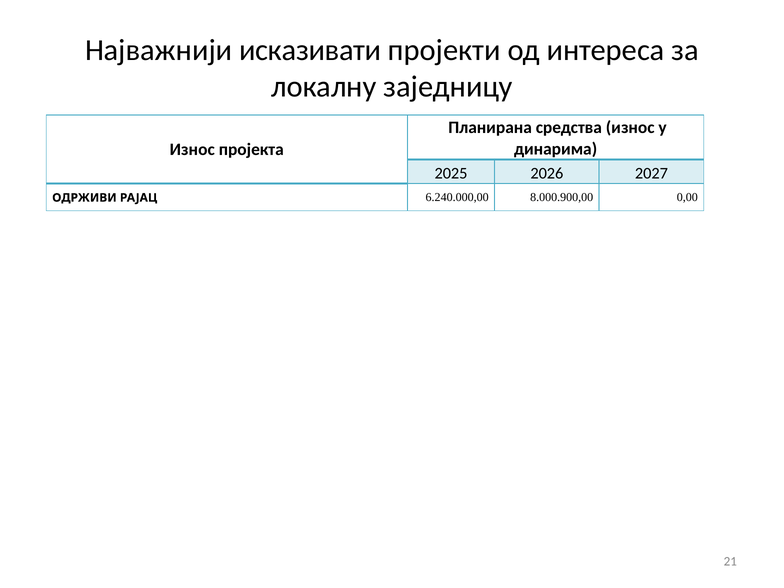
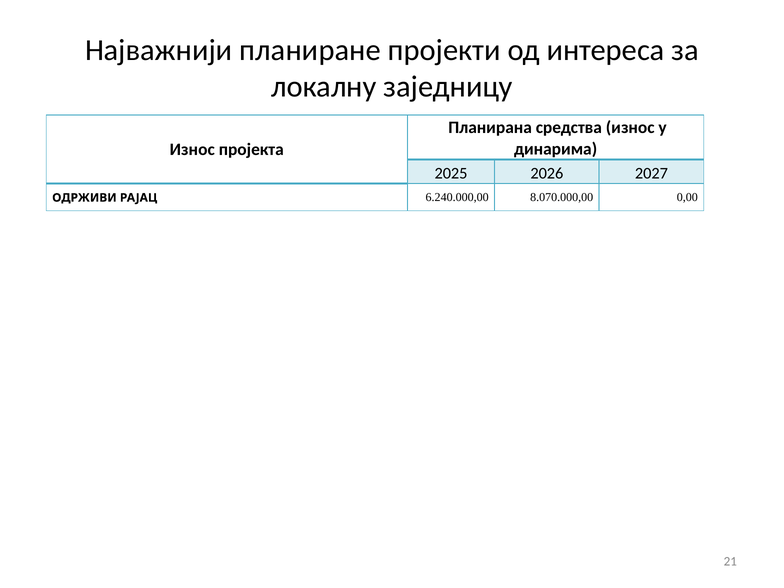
исказивати: исказивати -> планиране (310, 50)
8.000.900,00: 8.000.900,00 -> 8.070.000,00 (562, 197)
